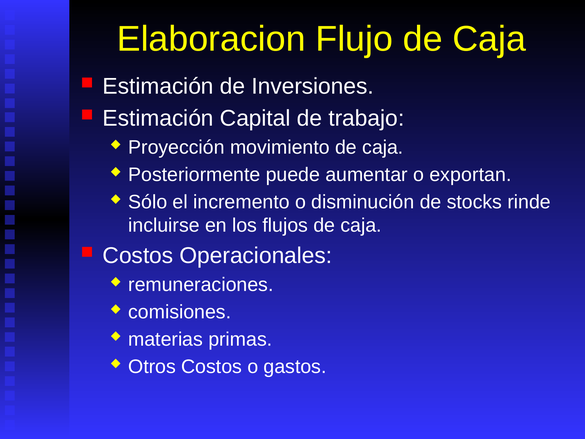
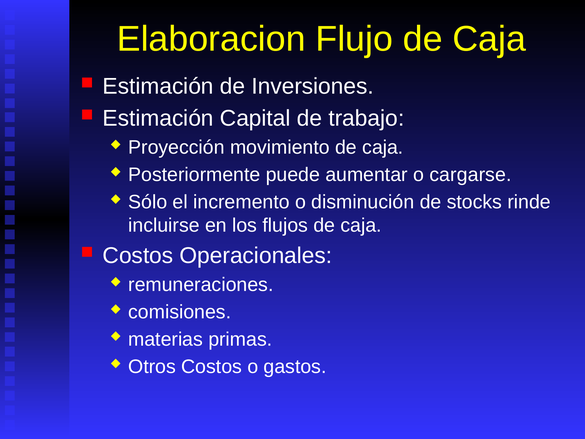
exportan: exportan -> cargarse (470, 175)
